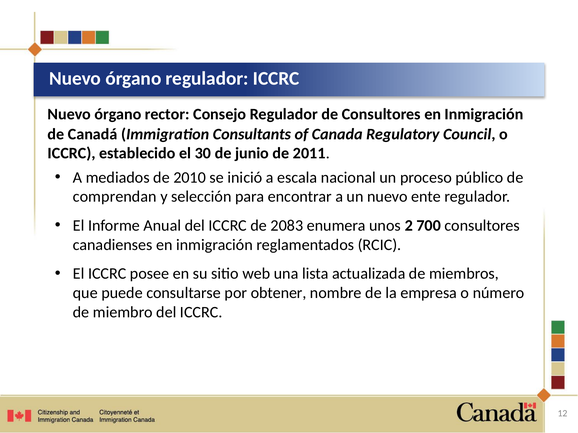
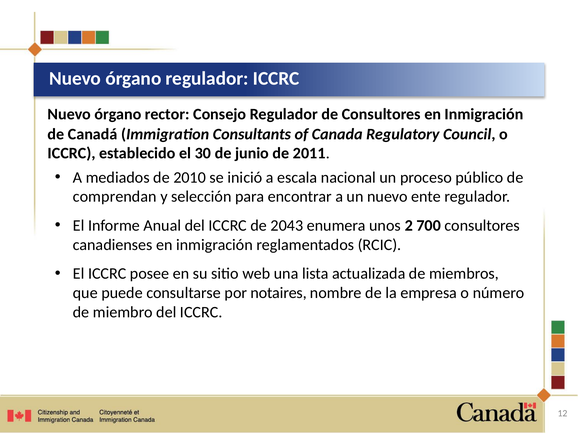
2083: 2083 -> 2043 (287, 226)
obtener: obtener -> notaires (279, 293)
